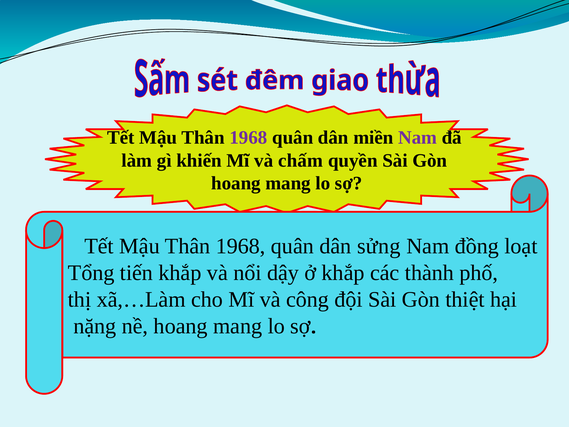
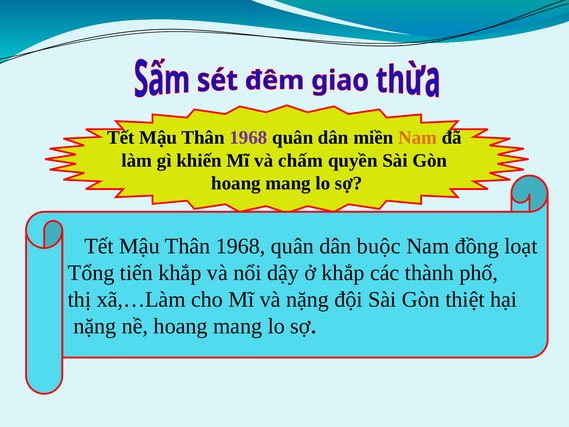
Nam colour: purple -> orange (418, 138)
sửng: sửng -> buộc (379, 246)
và công: công -> nặng (308, 299)
